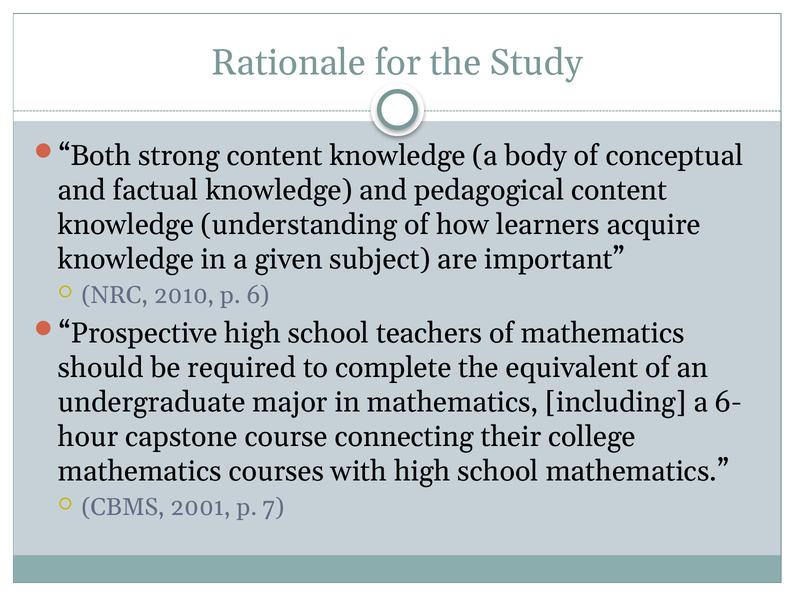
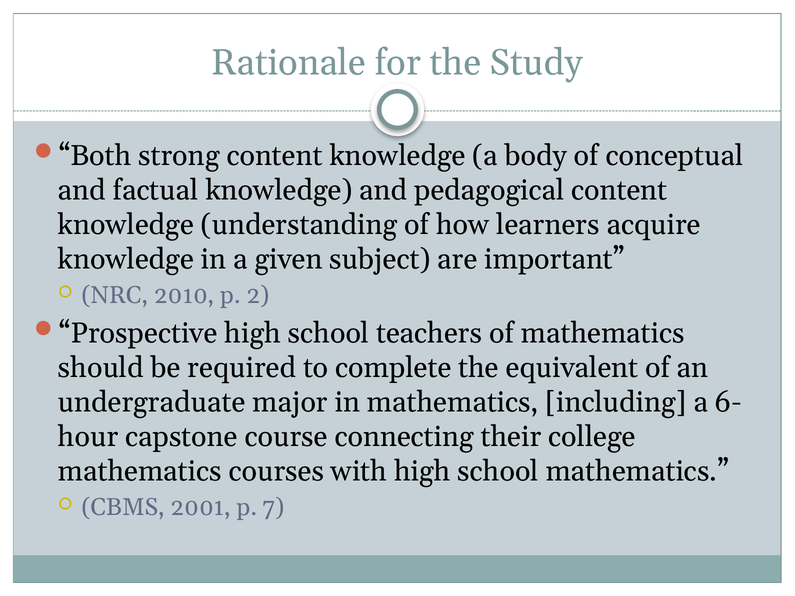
6: 6 -> 2 (258, 296)
